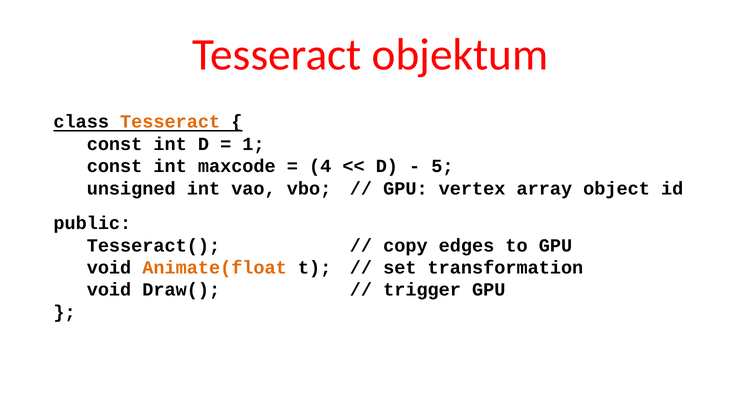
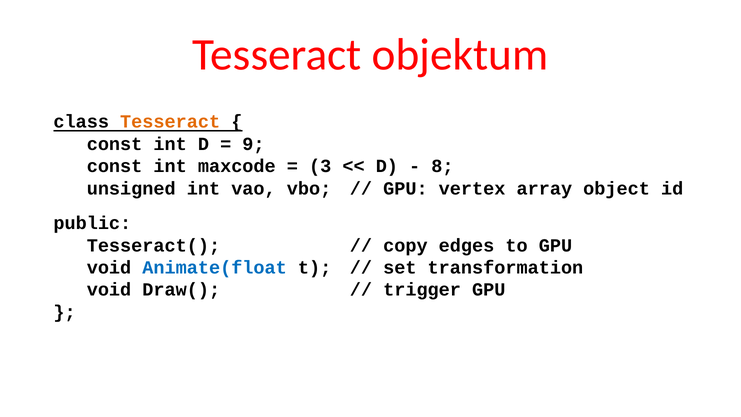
1: 1 -> 9 (253, 144)
4: 4 -> 3 (320, 166)
5: 5 -> 8 (442, 166)
Animate(float colour: orange -> blue (215, 268)
